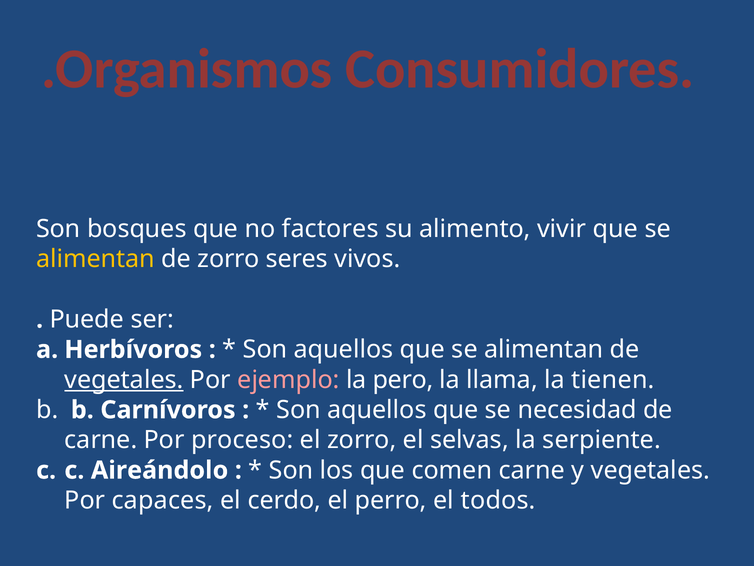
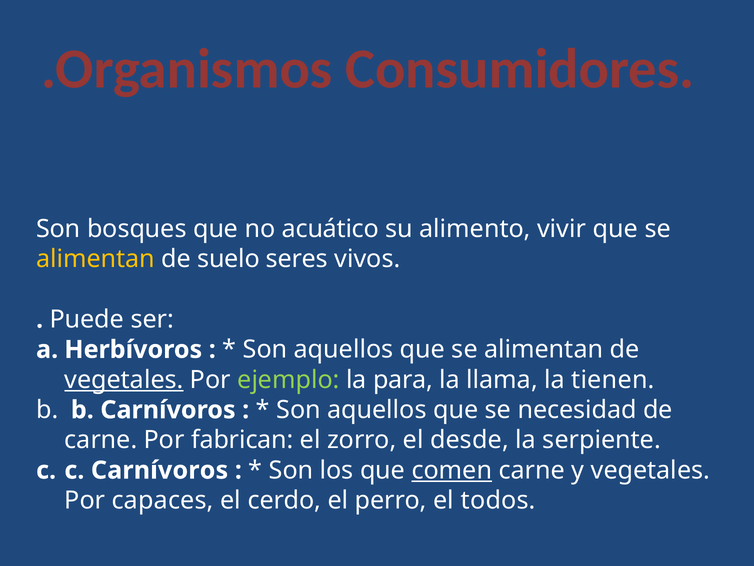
factores: factores -> acuático (330, 229)
de zorro: zorro -> suelo (228, 259)
ejemplo colour: pink -> light green (288, 379)
pero: pero -> para (403, 379)
proceso: proceso -> fabrican (242, 440)
selvas: selvas -> desde (469, 440)
c Aireándolo: Aireándolo -> Carnívoros (160, 470)
comen underline: none -> present (452, 470)
